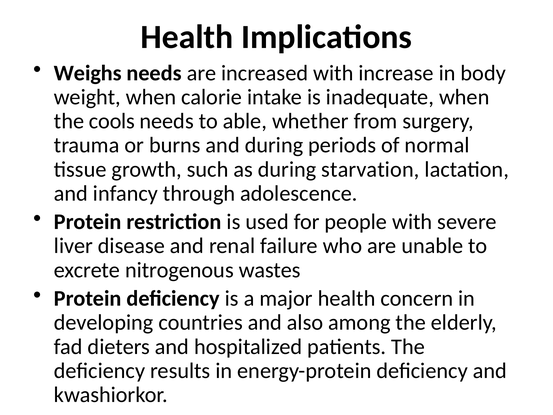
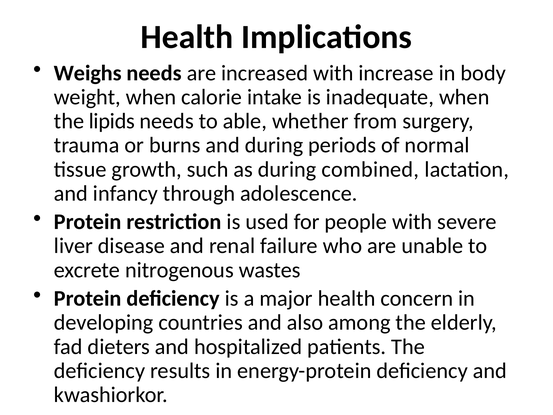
cools: cools -> lipids (112, 121)
starvation: starvation -> combined (370, 169)
